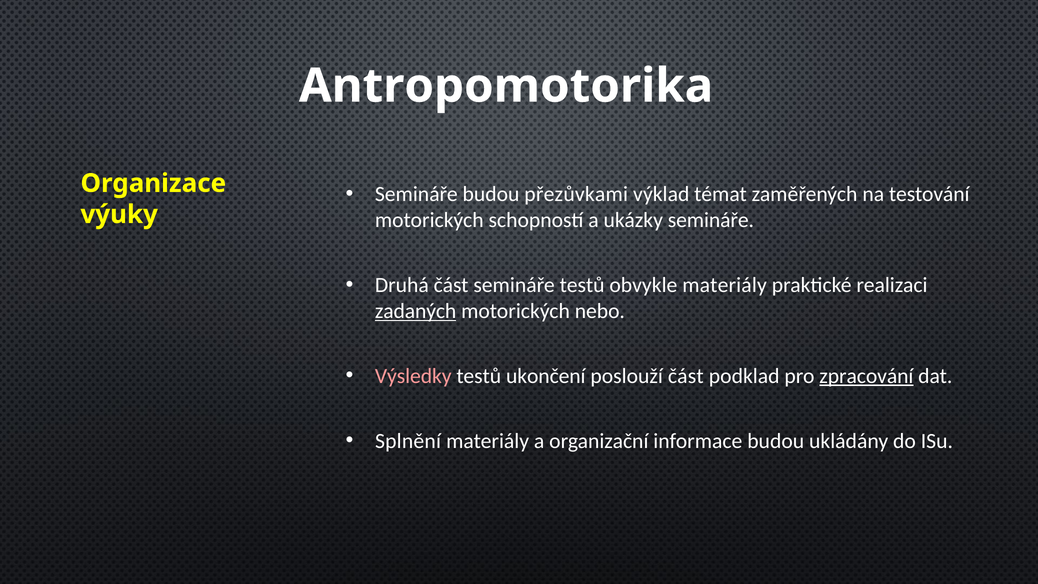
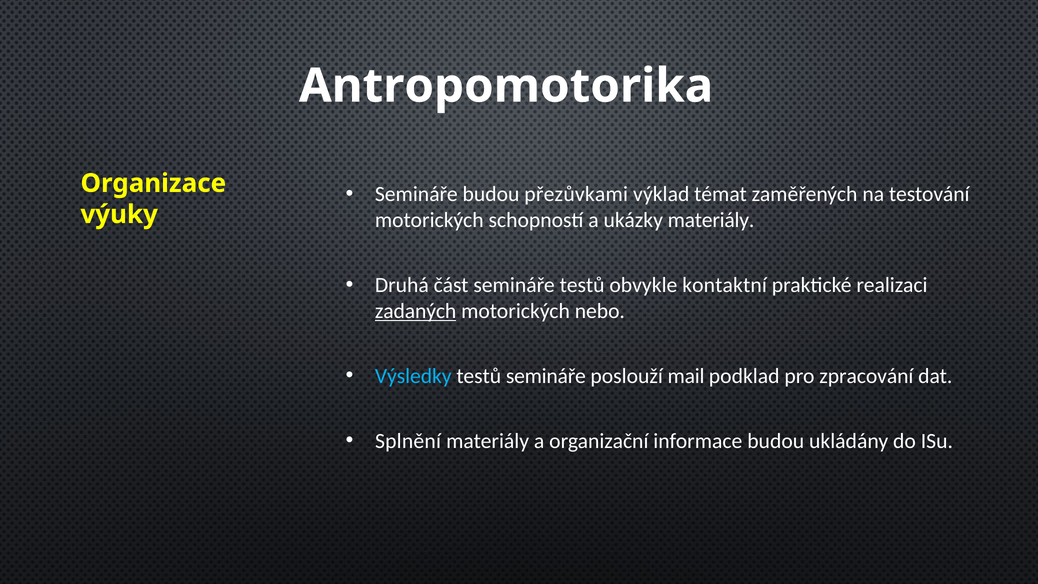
ukázky semináře: semináře -> materiály (711, 220)
obvykle materiály: materiály -> kontaktní (725, 285)
Výsledky colour: pink -> light blue (413, 376)
testů ukončení: ukončení -> semináře (546, 376)
poslouží část: část -> mail (686, 376)
zpracování underline: present -> none (866, 376)
